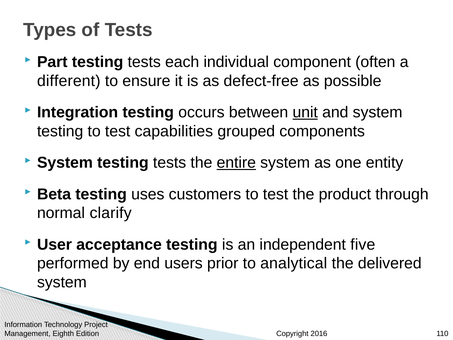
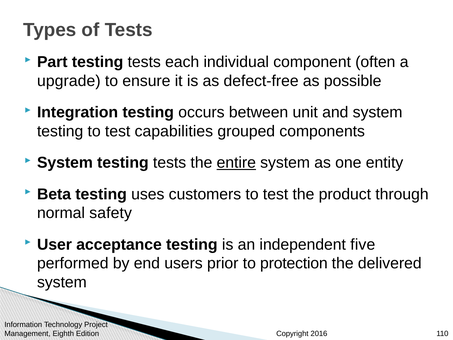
different: different -> upgrade (69, 81)
unit underline: present -> none (305, 112)
clarify: clarify -> safety (111, 213)
analytical: analytical -> protection (294, 263)
